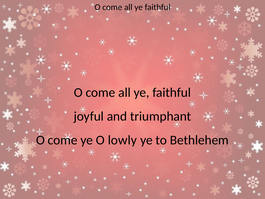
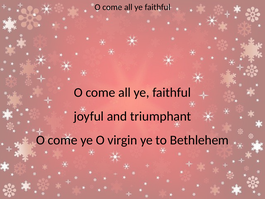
lowly: lowly -> virgin (122, 140)
